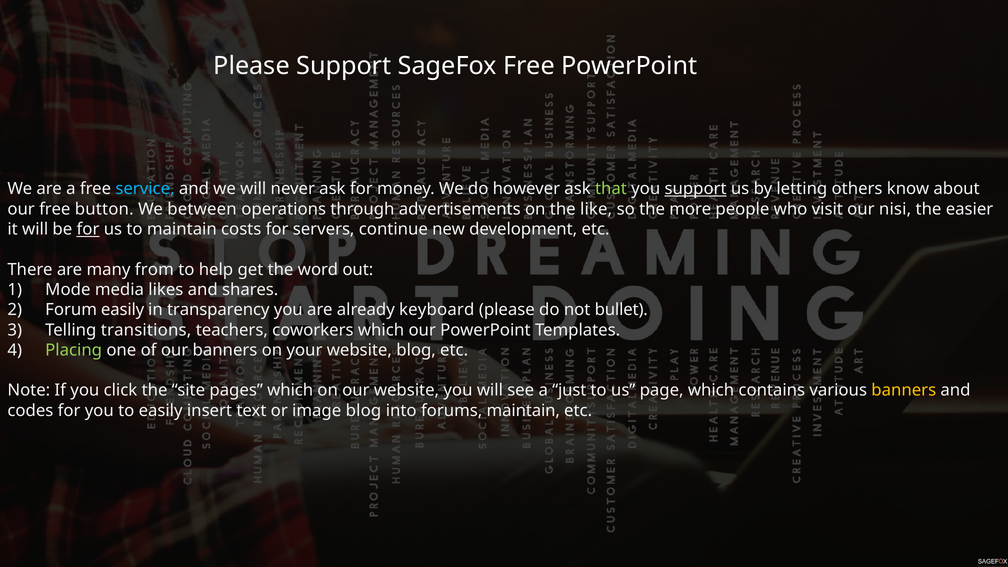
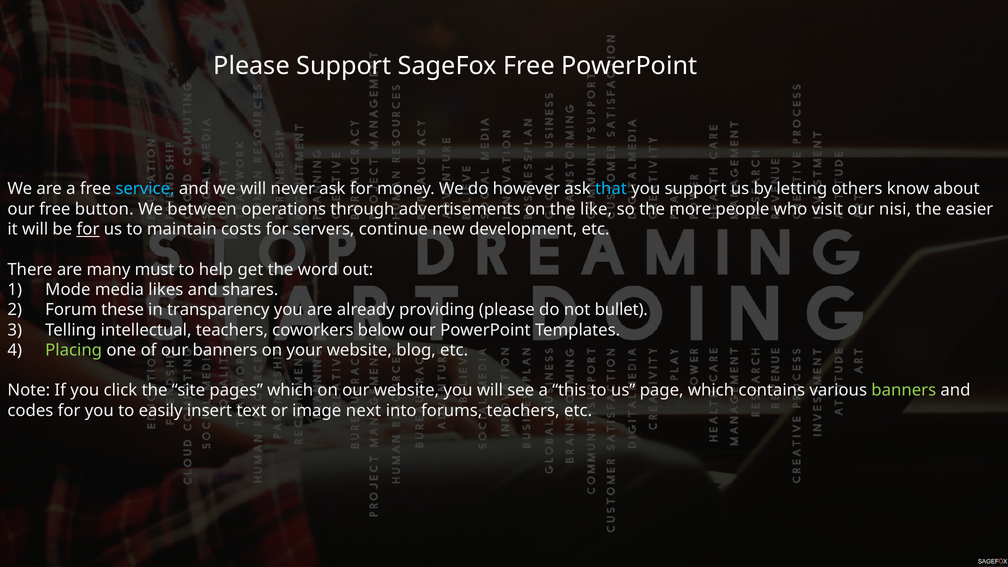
that colour: light green -> light blue (611, 189)
support underline: present -> none (696, 189)
from: from -> must (155, 270)
Forum easily: easily -> these (123, 310)
keyboard: keyboard -> providing (437, 310)
transitions: transitions -> intellectual (146, 330)
coworkers which: which -> below (381, 330)
just: just -> this (569, 390)
banners colour: yellow -> light green (904, 390)
image blog: blog -> next (363, 411)
forums maintain: maintain -> teachers (523, 411)
